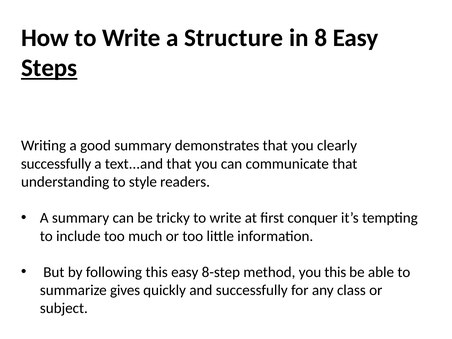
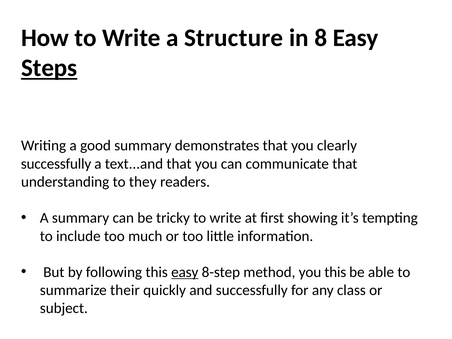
style: style -> they (143, 182)
conquer: conquer -> showing (313, 218)
easy underline: none -> present (185, 272)
gives: gives -> their (125, 290)
